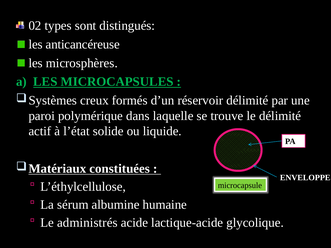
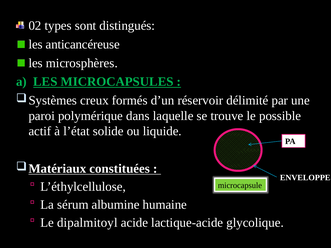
le délimité: délimité -> possible (280, 116)
administrés: administrés -> dipalmitoyl (87, 223)
